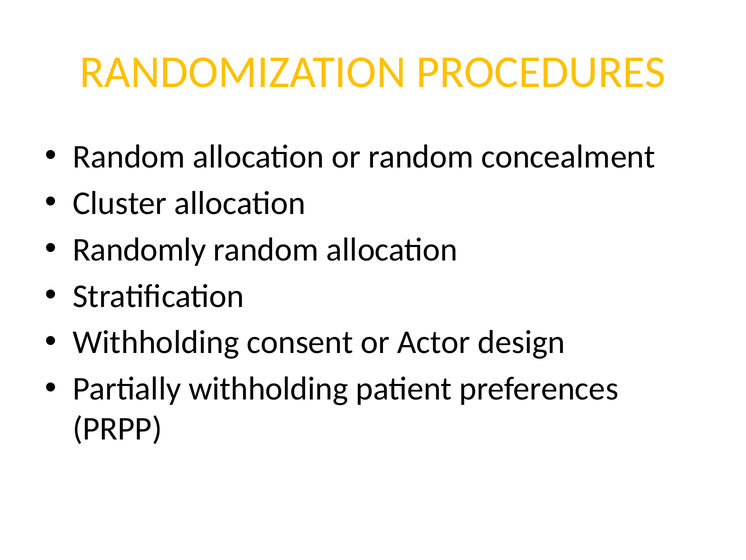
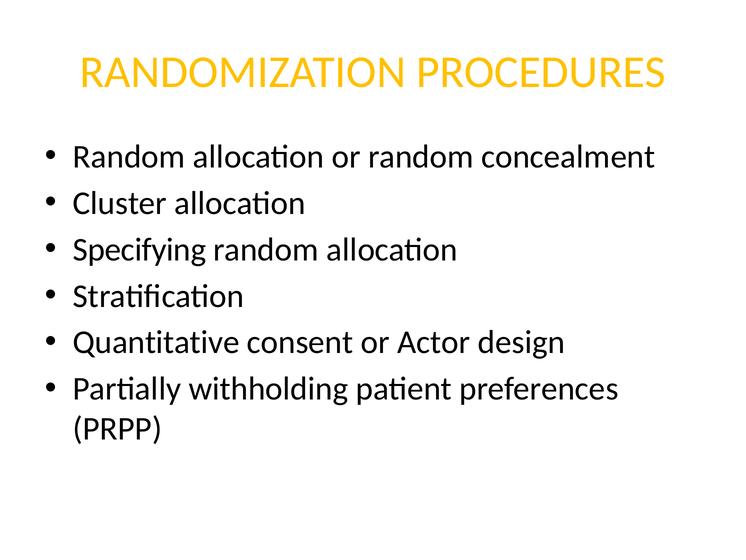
Randomly: Randomly -> Specifying (139, 249)
Withholding: Withholding -> Quantitative (156, 342)
